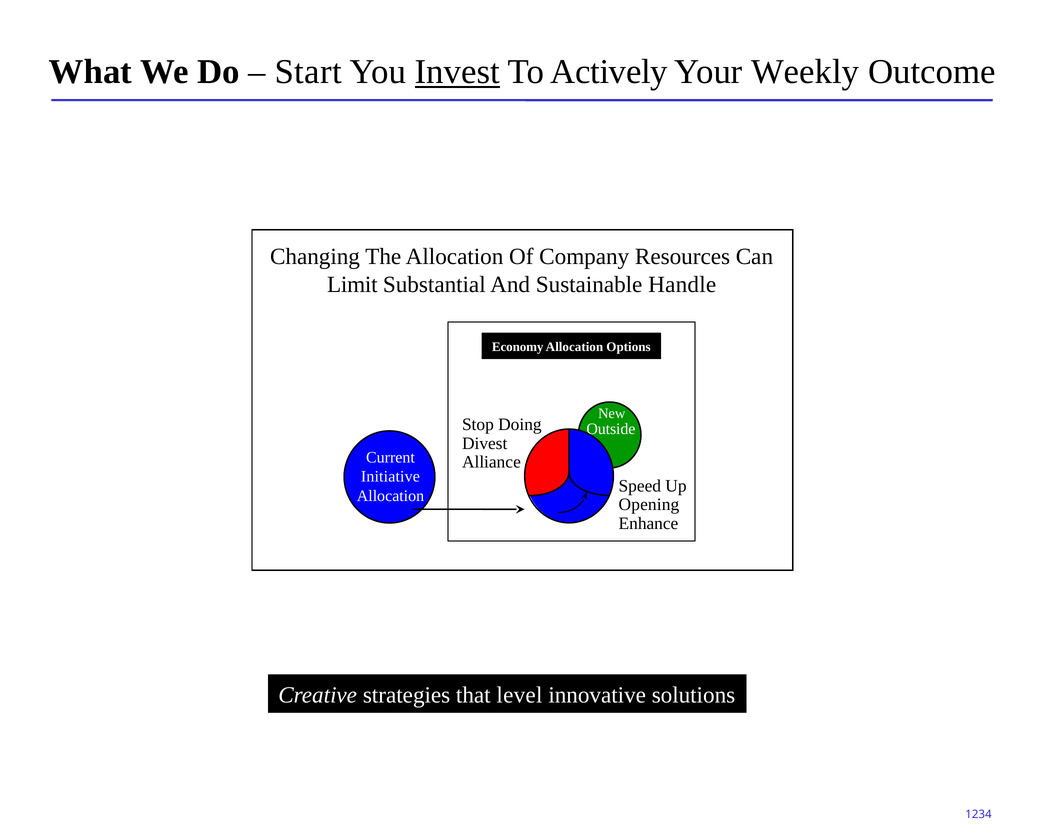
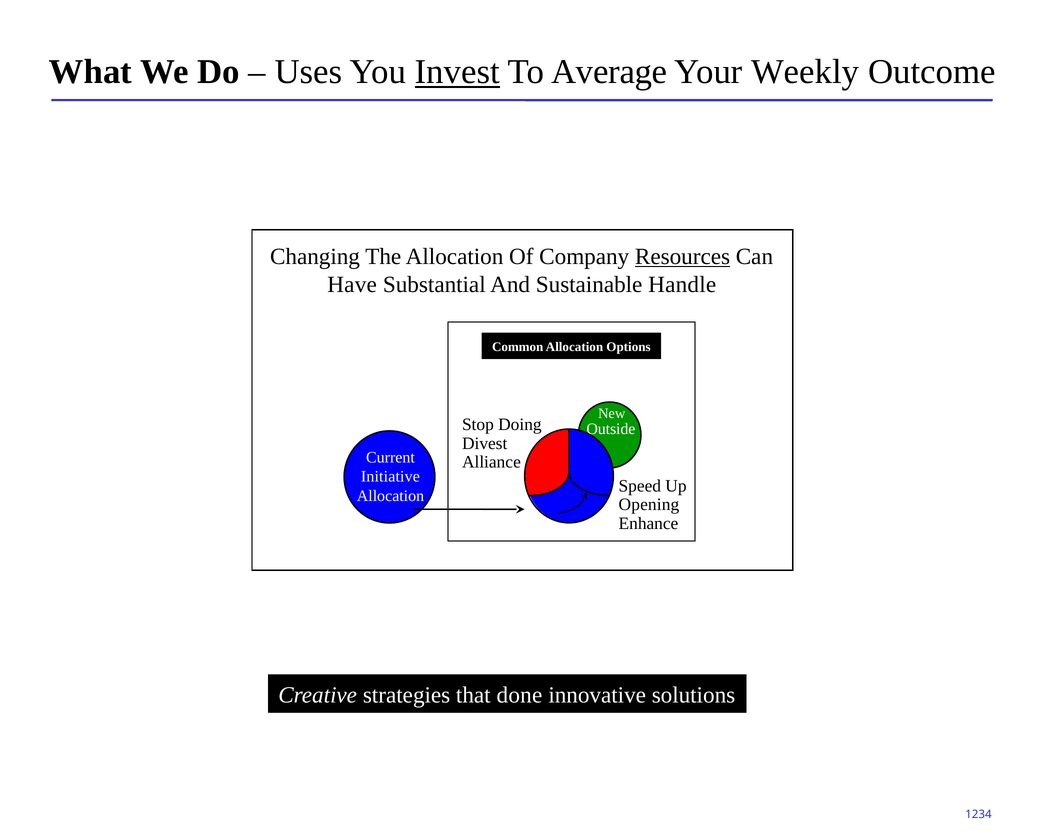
Start: Start -> Uses (308, 72)
Actively: Actively -> Average (609, 72)
Resources underline: none -> present (683, 257)
Limit: Limit -> Have (352, 284)
Economy: Economy -> Common (518, 347)
level: level -> done (519, 695)
